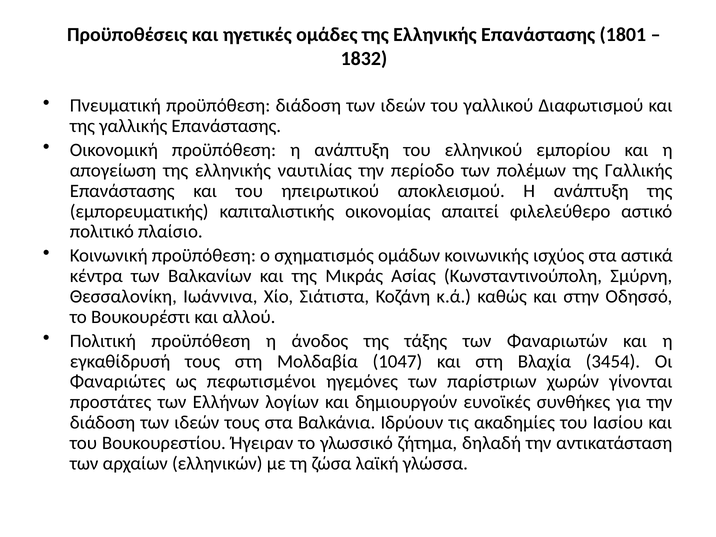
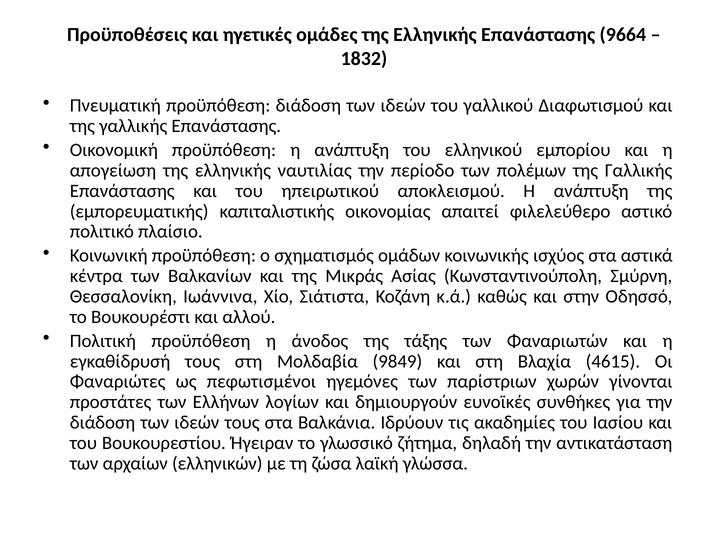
1801: 1801 -> 9664 (623, 35)
1047: 1047 -> 9849 (397, 361)
3454: 3454 -> 4615 (613, 361)
